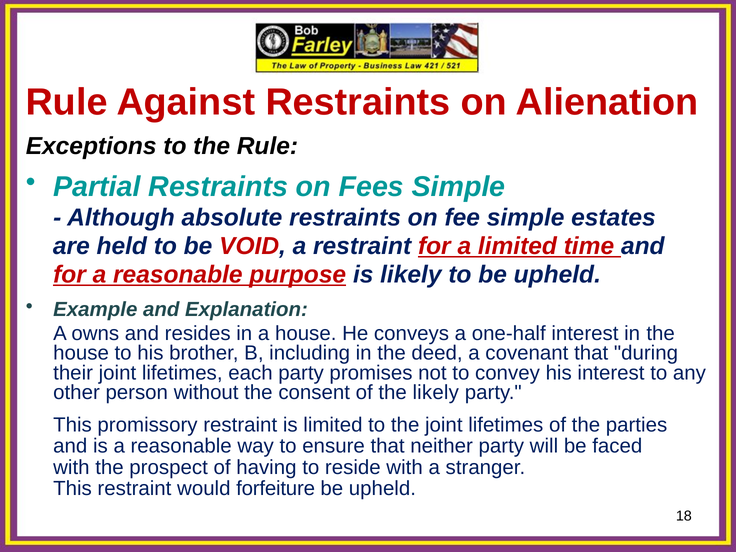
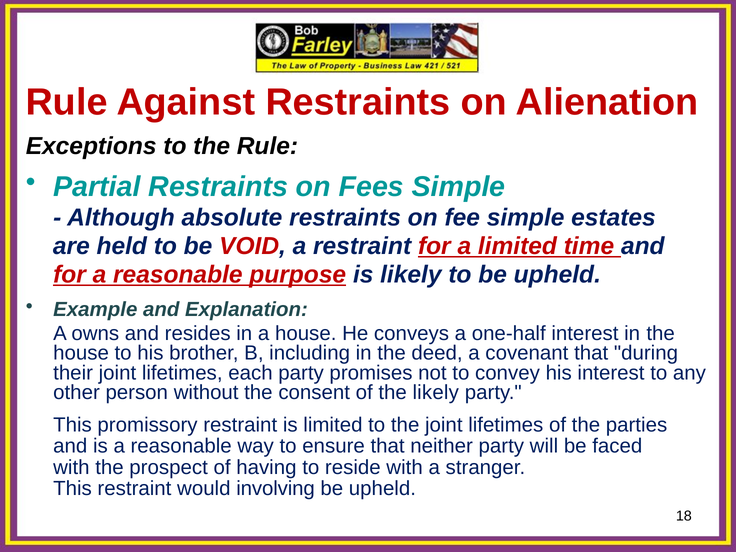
forfeiture: forfeiture -> involving (276, 489)
